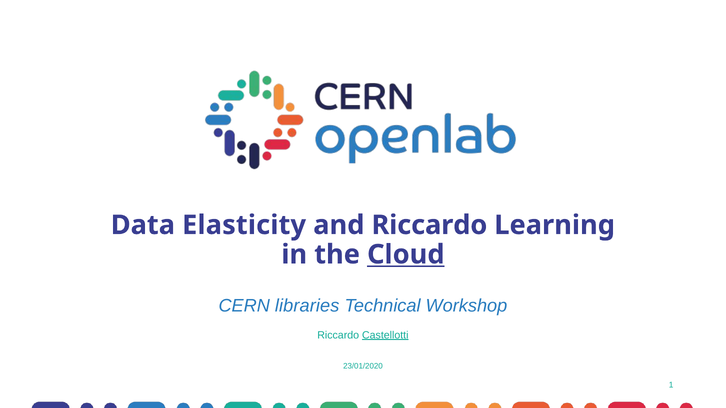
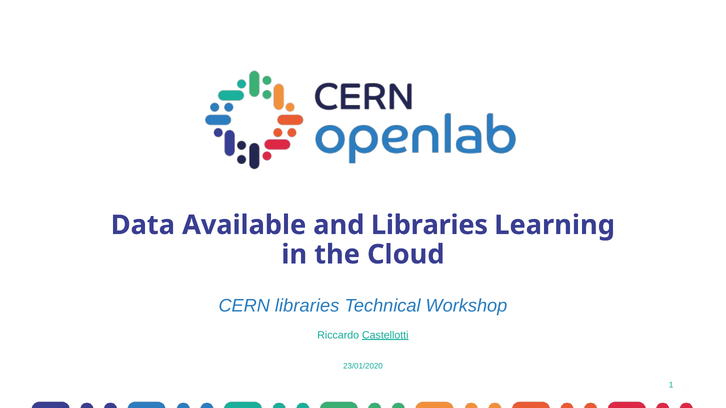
Elasticity: Elasticity -> Available (244, 225)
and Riccardo: Riccardo -> Libraries (429, 225)
Cloud underline: present -> none (406, 255)
